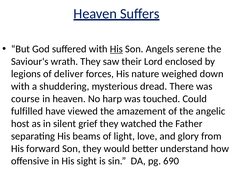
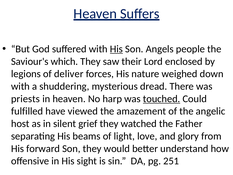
serene: serene -> people (190, 49)
wrath: wrath -> which (64, 61)
course: course -> priests (25, 99)
touched underline: none -> present (162, 99)
690: 690 -> 251 (171, 161)
